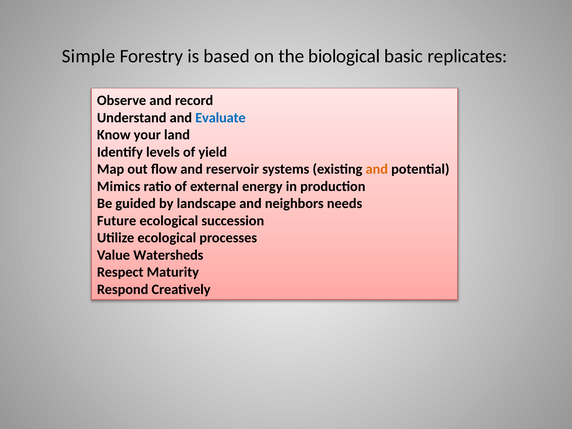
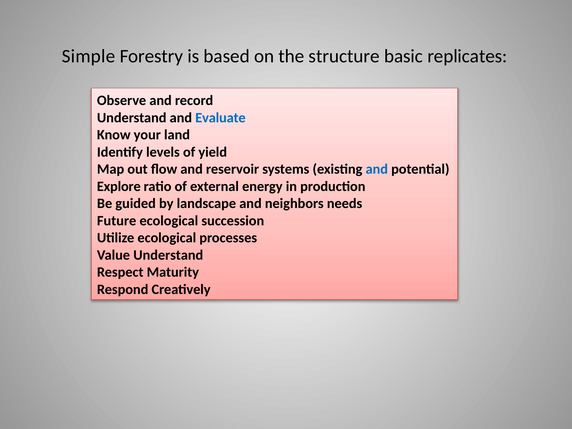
biological: biological -> structure (344, 56)
and colour: orange -> blue (377, 169)
Mimics: Mimics -> Explore (119, 186)
Value Watersheds: Watersheds -> Understand (168, 255)
